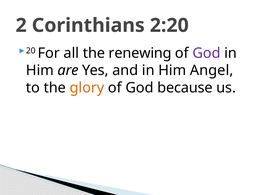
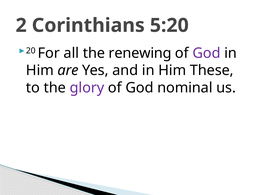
2:20: 2:20 -> 5:20 (169, 25)
Angel: Angel -> These (212, 70)
glory colour: orange -> purple (87, 88)
because: because -> nominal (185, 88)
